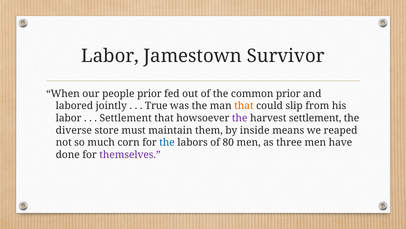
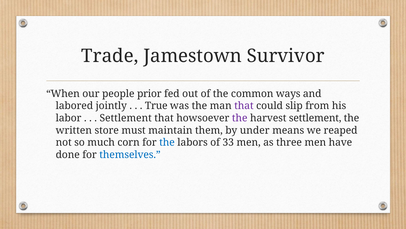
Labor: Labor -> Trade (110, 56)
common prior: prior -> ways (288, 93)
that colour: orange -> purple (244, 106)
diverse: diverse -> written (74, 130)
inside: inside -> under (255, 130)
80: 80 -> 33 (228, 142)
themselves colour: purple -> blue (130, 154)
